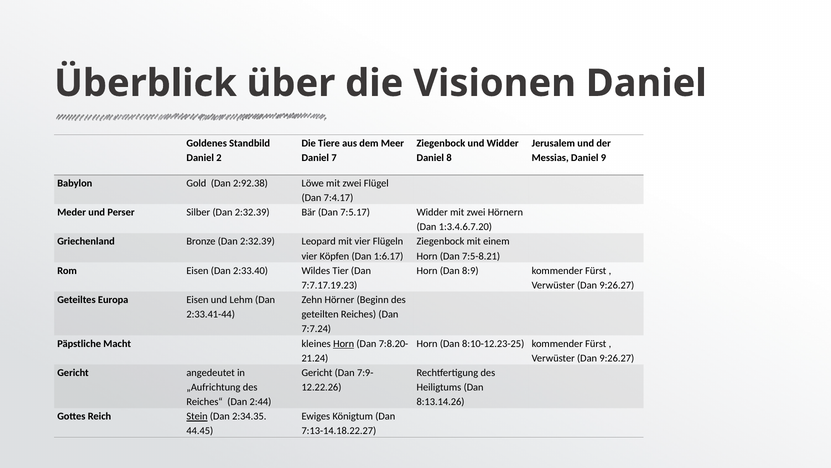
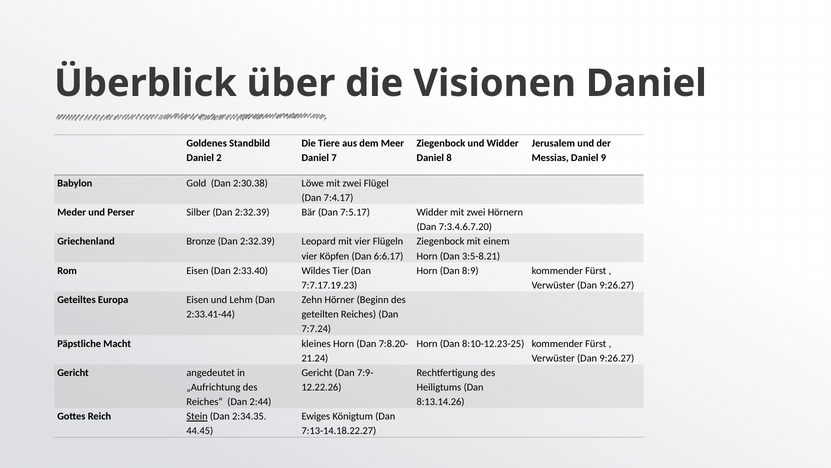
2:92.38: 2:92.38 -> 2:30.38 (250, 183)
1:3.4.6.7.20: 1:3.4.6.7.20 -> 7:3.4.6.7.20 (465, 227)
1:6.17: 1:6.17 -> 6:6.17 (389, 256)
7:5-8.21: 7:5-8.21 -> 3:5-8.21 (481, 256)
Horn underline: present -> none (344, 343)
